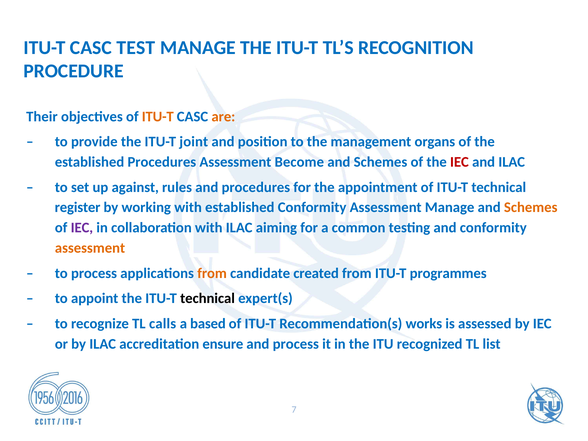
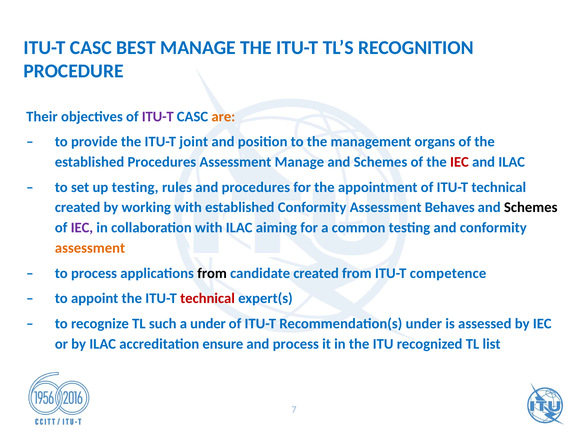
TEST: TEST -> BEST (136, 48)
ITU-T colour: orange -> purple (158, 117)
Assessment Become: Become -> Manage (299, 162)
up against: against -> testing (135, 187)
register: register -> created (78, 207)
Assessment Manage: Manage -> Behaves (450, 207)
Schemes colour: orange -> black (531, 207)
from colour: orange -> black (212, 273)
programmes: programmes -> competence (448, 273)
technical colour: black -> red (208, 298)
calls: calls -> such (163, 324)
a based: based -> under (208, 324)
Recommendation(s works: works -> under (424, 324)
